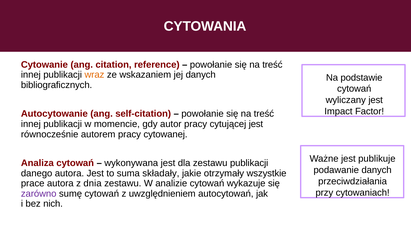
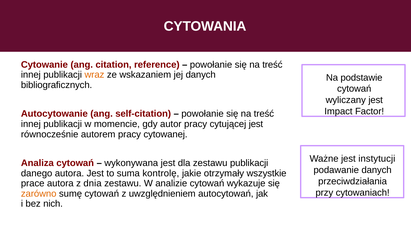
publikuje: publikuje -> instytucji (377, 159)
składały: składały -> kontrolę (161, 173)
zarówno colour: purple -> orange (39, 194)
